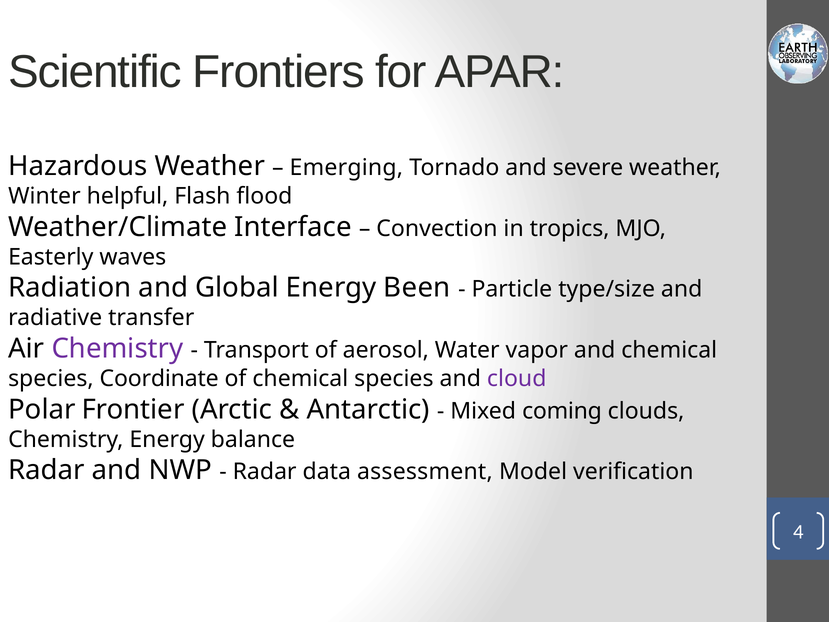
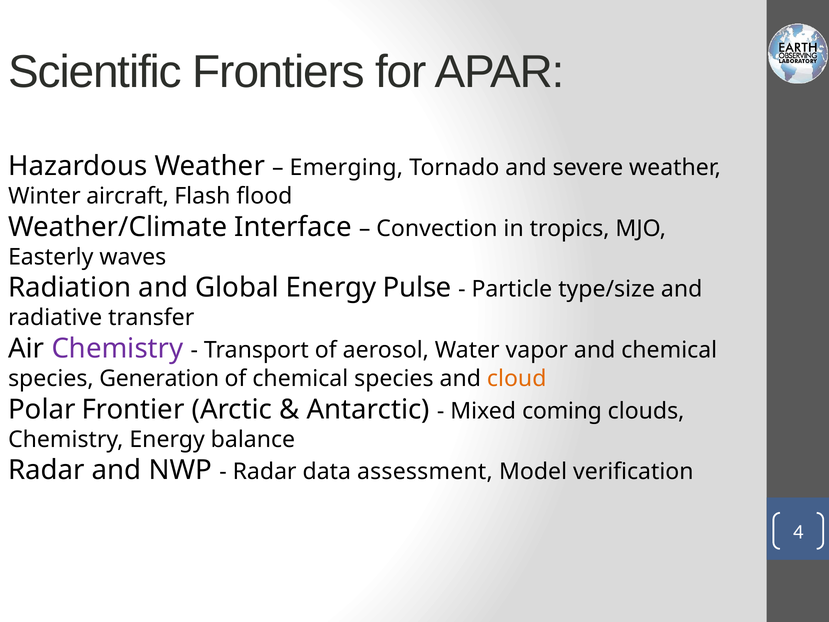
helpful: helpful -> aircraft (128, 196)
Been: Been -> Pulse (417, 288)
Coordinate: Coordinate -> Generation (159, 379)
cloud colour: purple -> orange (517, 379)
